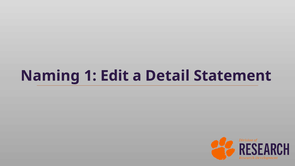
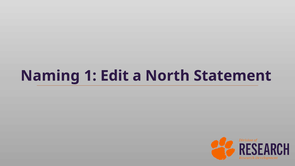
Detail: Detail -> North (167, 76)
